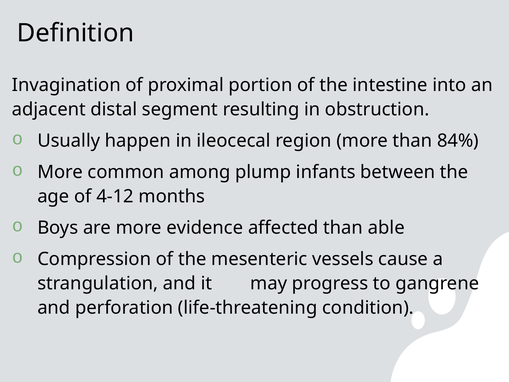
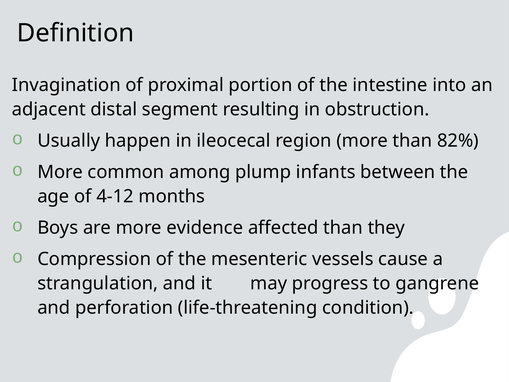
84%: 84% -> 82% (458, 141)
able: able -> they (386, 228)
